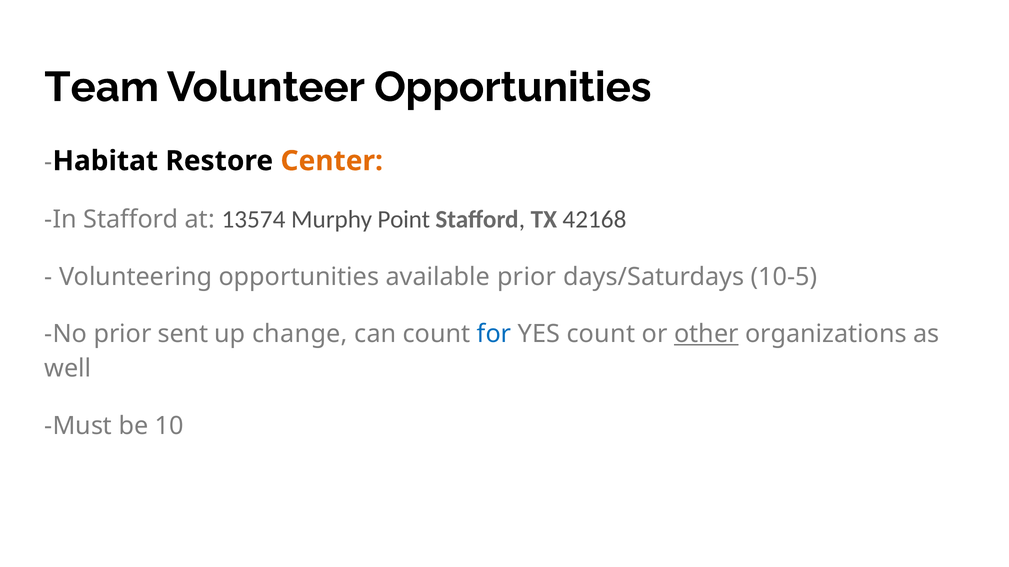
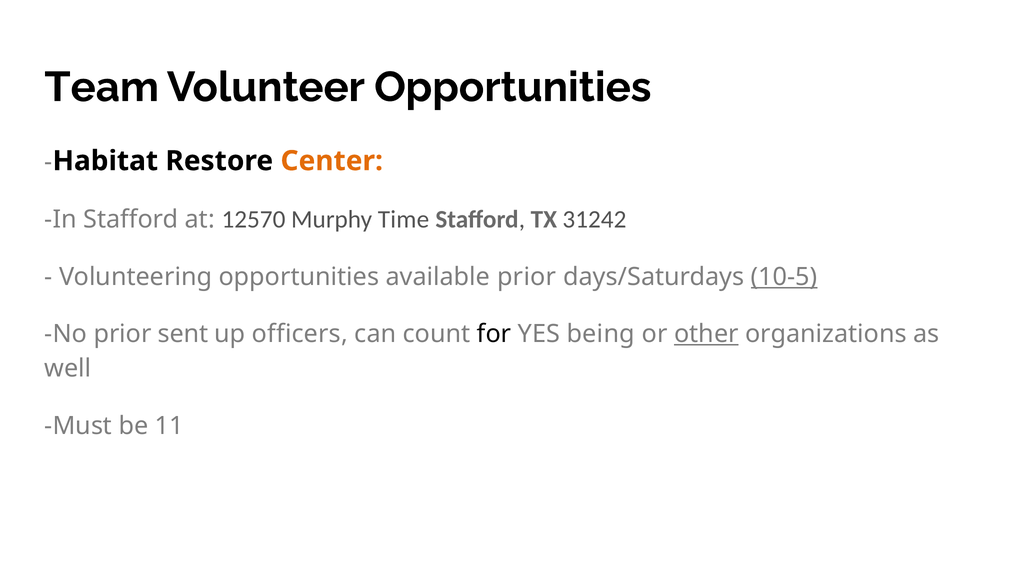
13574: 13574 -> 12570 (253, 220)
Point: Point -> Time (404, 220)
42168: 42168 -> 31242 (594, 220)
10-5 underline: none -> present (784, 277)
change: change -> officers (300, 334)
for colour: blue -> black (494, 334)
YES count: count -> being (601, 334)
10: 10 -> 11 (169, 426)
